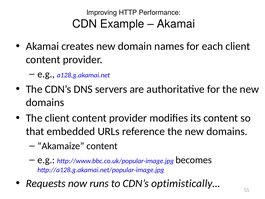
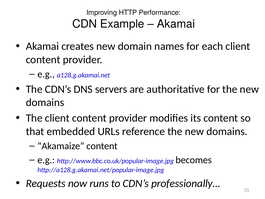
optimistically…: optimistically… -> professionally… (186, 183)
